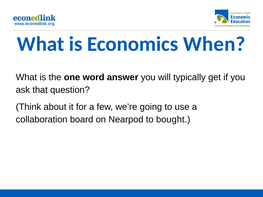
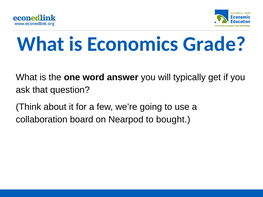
When: When -> Grade (214, 44)
